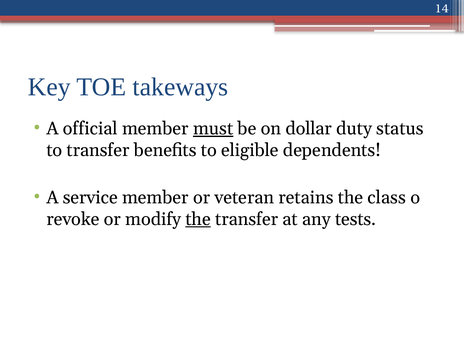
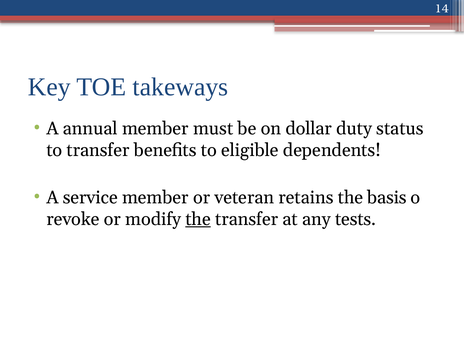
official: official -> annual (90, 129)
must underline: present -> none (213, 129)
class: class -> basis (387, 197)
